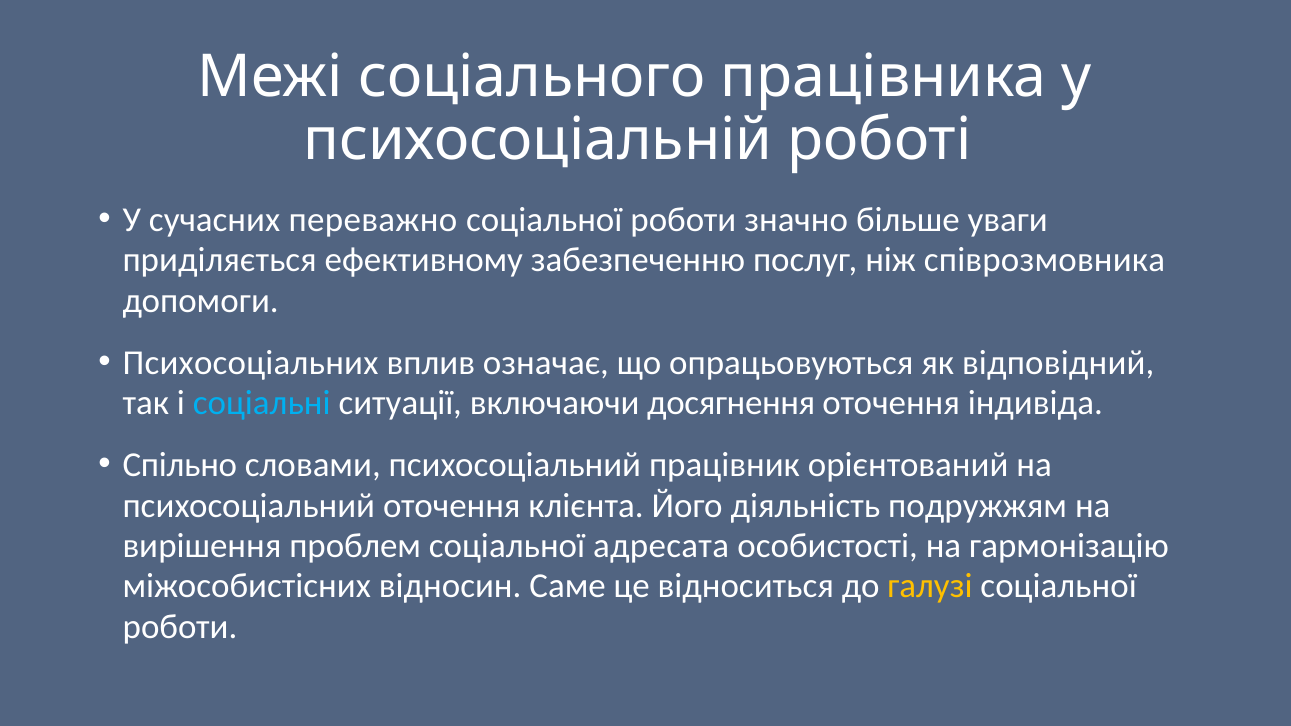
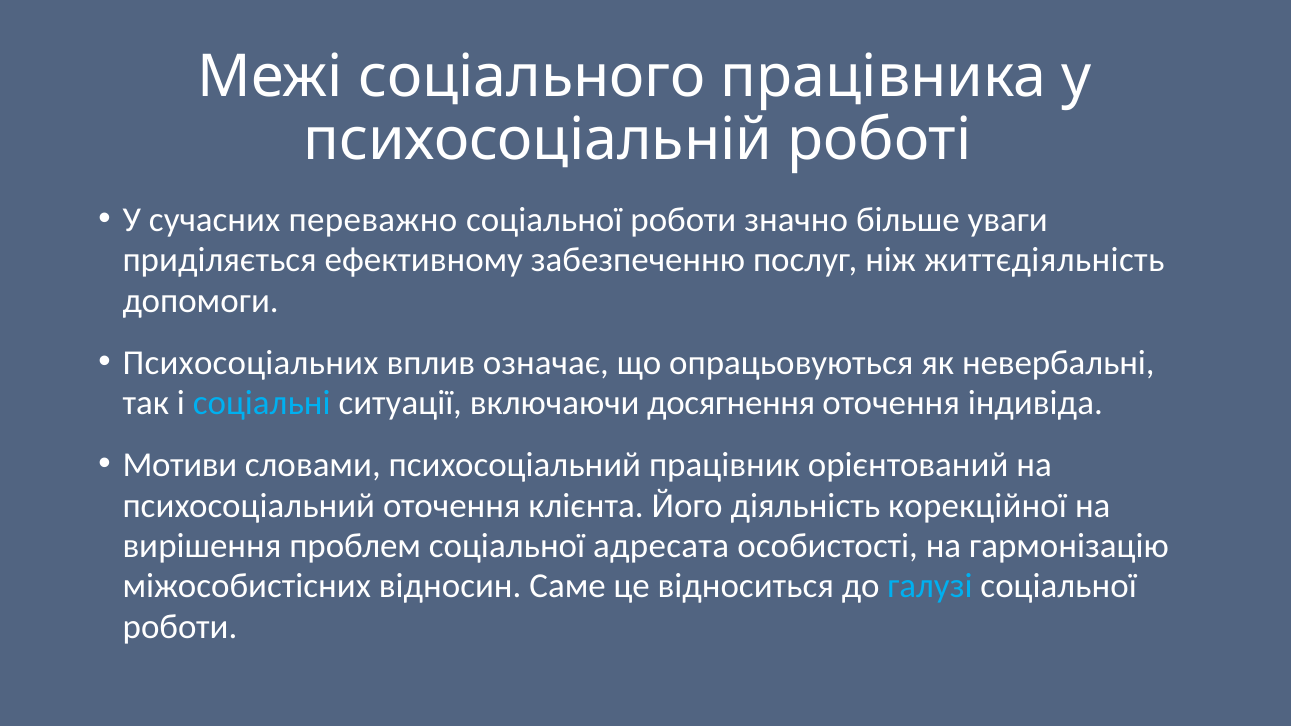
співрозмовника: співрозмовника -> життєдіяльність (1044, 260)
відповідний: відповідний -> невербальні (1058, 363)
Спільно: Спільно -> Мотиви (180, 465)
подружжям: подружжям -> корекційної (978, 506)
галузі colour: yellow -> light blue (930, 586)
